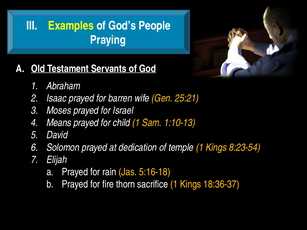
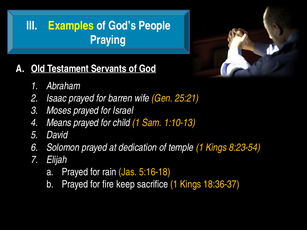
thorn: thorn -> keep (126, 184)
